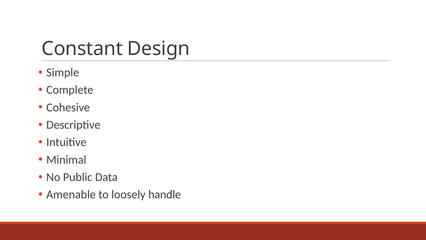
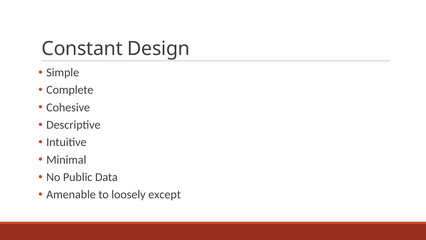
handle: handle -> except (165, 194)
